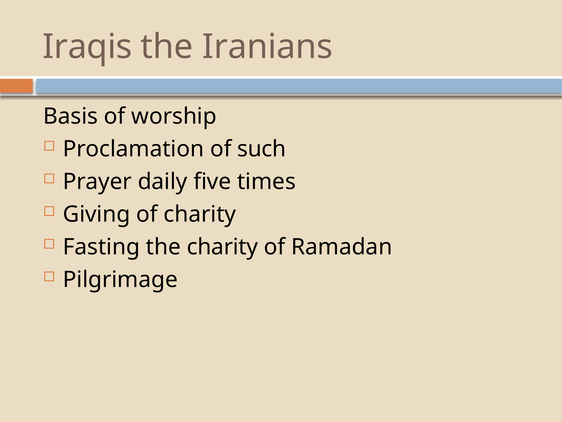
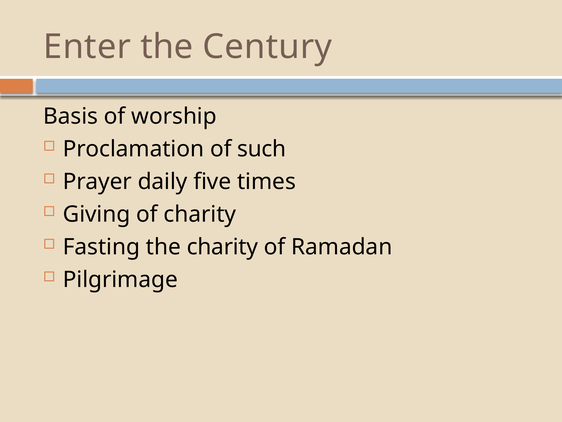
Iraqis: Iraqis -> Enter (87, 47)
Iranians: Iranians -> Century (267, 47)
